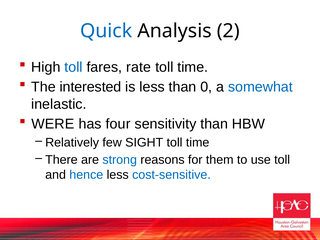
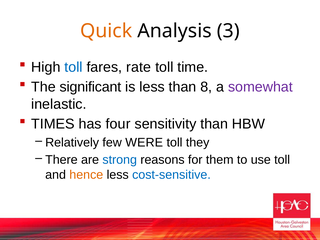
Quick colour: blue -> orange (106, 31)
2: 2 -> 3 (228, 31)
interested: interested -> significant (91, 87)
0: 0 -> 8 (206, 87)
somewhat colour: blue -> purple (260, 87)
WERE: WERE -> TIMES (53, 124)
SIGHT: SIGHT -> WERE (144, 142)
time: time -> they (198, 142)
hence colour: blue -> orange (86, 175)
